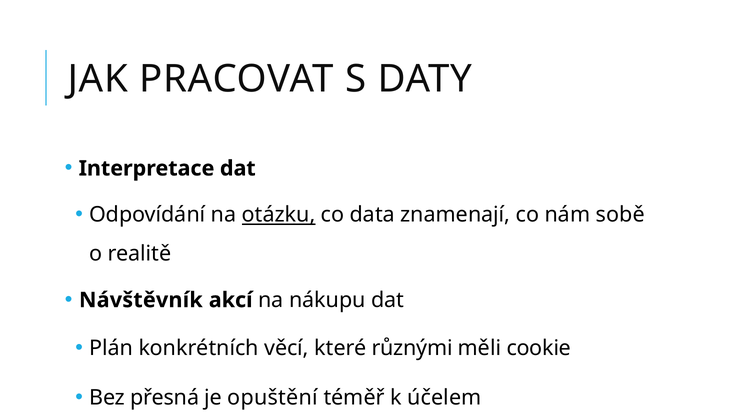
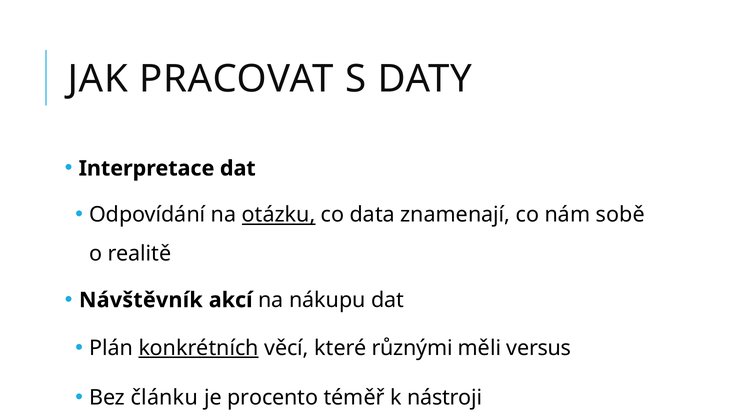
konkrétních underline: none -> present (199, 348)
cookie: cookie -> versus (539, 348)
přesná: přesná -> článku (164, 398)
opuštění: opuštění -> procento (273, 398)
účelem: účelem -> nástroji (445, 398)
